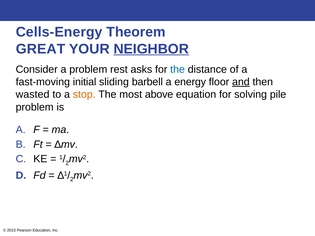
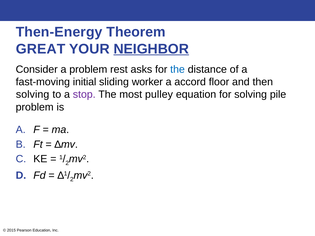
Cells-Energy: Cells-Energy -> Then-Energy (59, 32)
barbell: barbell -> worker (147, 82)
energy: energy -> accord (190, 82)
and underline: present -> none (241, 82)
wasted: wasted -> solving (33, 95)
stop colour: orange -> purple (84, 95)
above: above -> pulley (159, 95)
